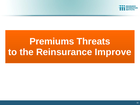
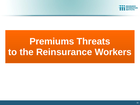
Improve: Improve -> Workers (113, 52)
